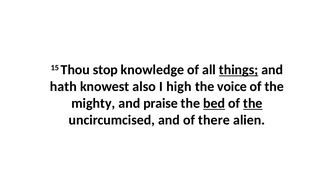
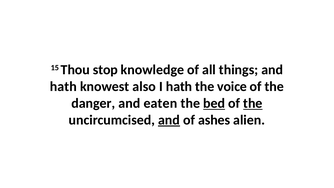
things underline: present -> none (239, 70)
I high: high -> hath (179, 87)
mighty: mighty -> danger (93, 103)
praise: praise -> eaten (160, 103)
and underline: none -> present (169, 120)
there: there -> ashes (214, 120)
